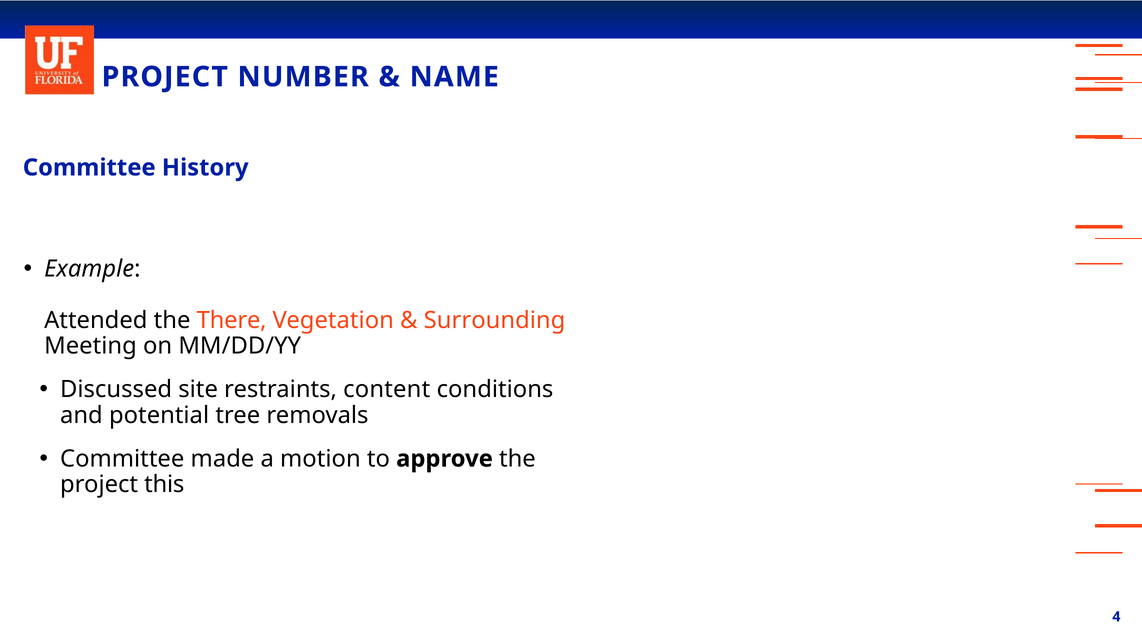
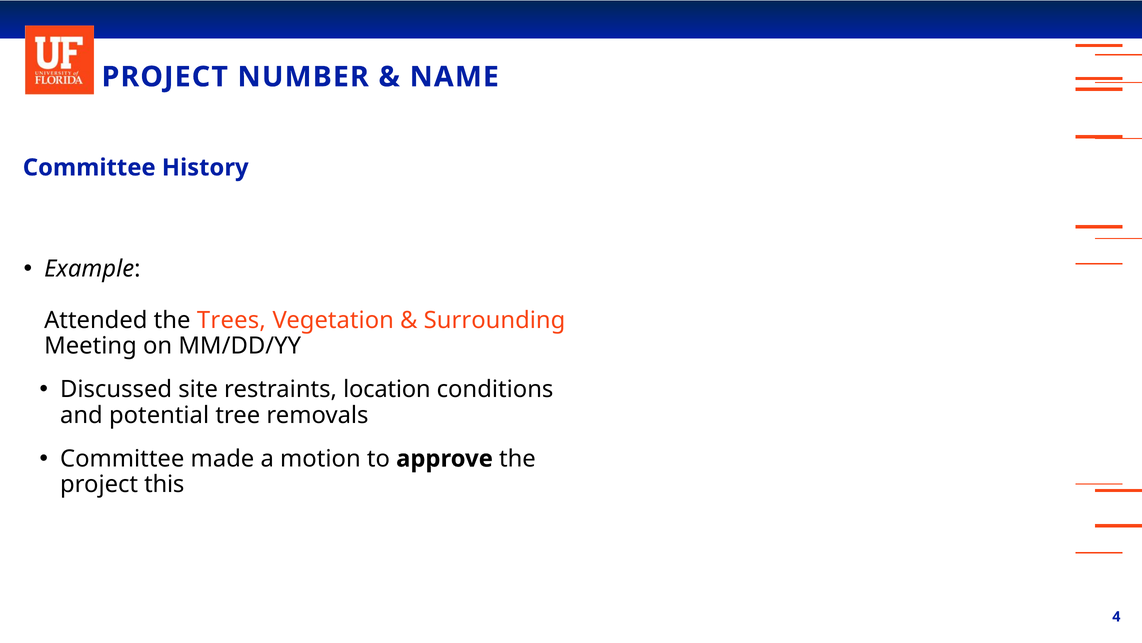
There: There -> Trees (231, 320)
content: content -> location (387, 389)
